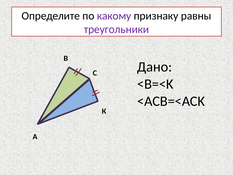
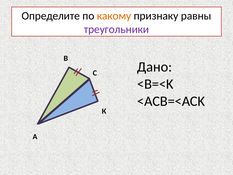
какому colour: purple -> orange (114, 16)
